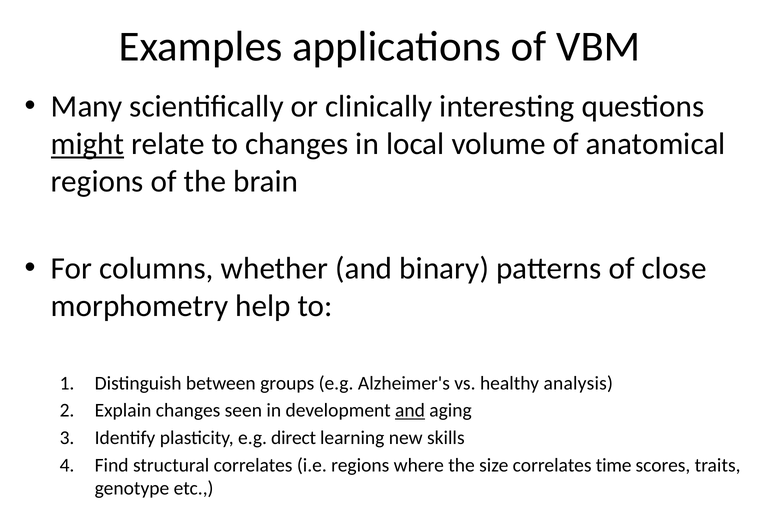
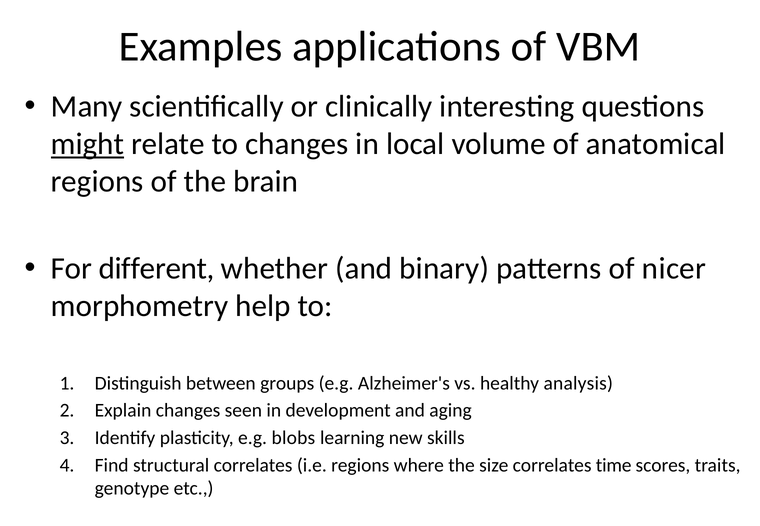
columns: columns -> different (157, 269)
close: close -> nicer (674, 269)
and underline: present -> none (410, 411)
direct: direct -> blobs (293, 438)
